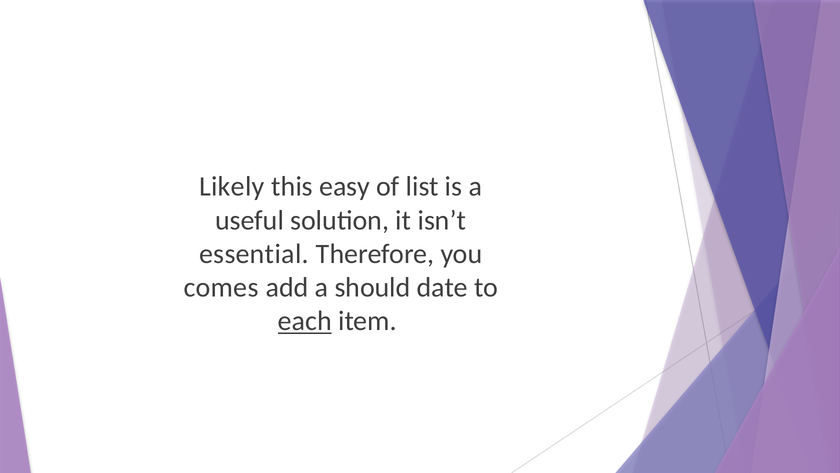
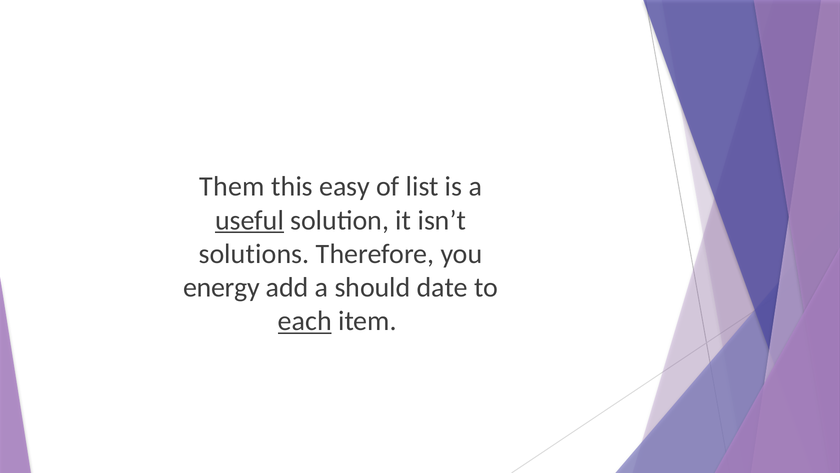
Likely: Likely -> Them (232, 186)
useful underline: none -> present (250, 220)
essential: essential -> solutions (254, 254)
comes: comes -> energy (221, 287)
